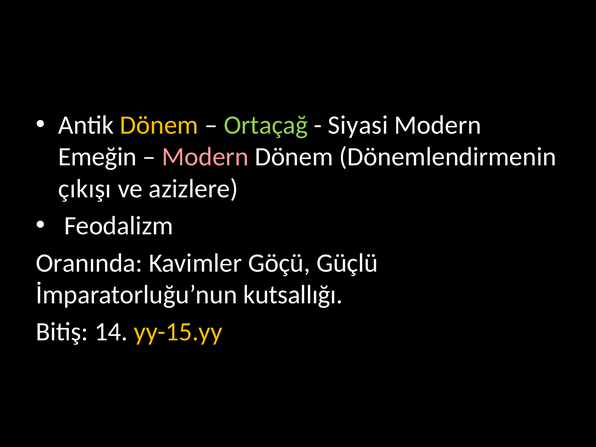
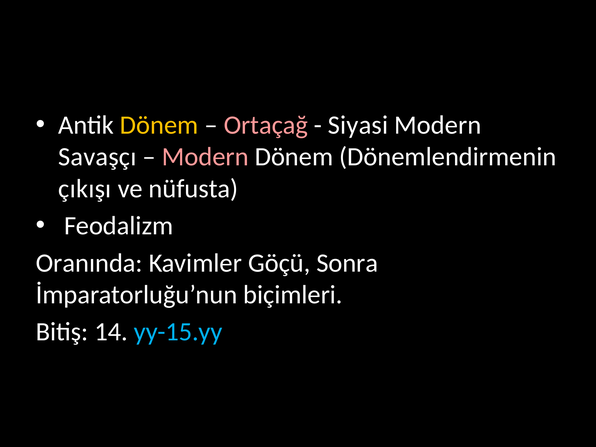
Ortaçağ colour: light green -> pink (266, 125)
Emeğin: Emeğin -> Savaşçı (97, 157)
azizlere: azizlere -> nüfusta (193, 189)
Güçlü: Güçlü -> Sonra (347, 263)
kutsallığı: kutsallığı -> biçimleri (293, 295)
yy-15.yy colour: yellow -> light blue (178, 332)
